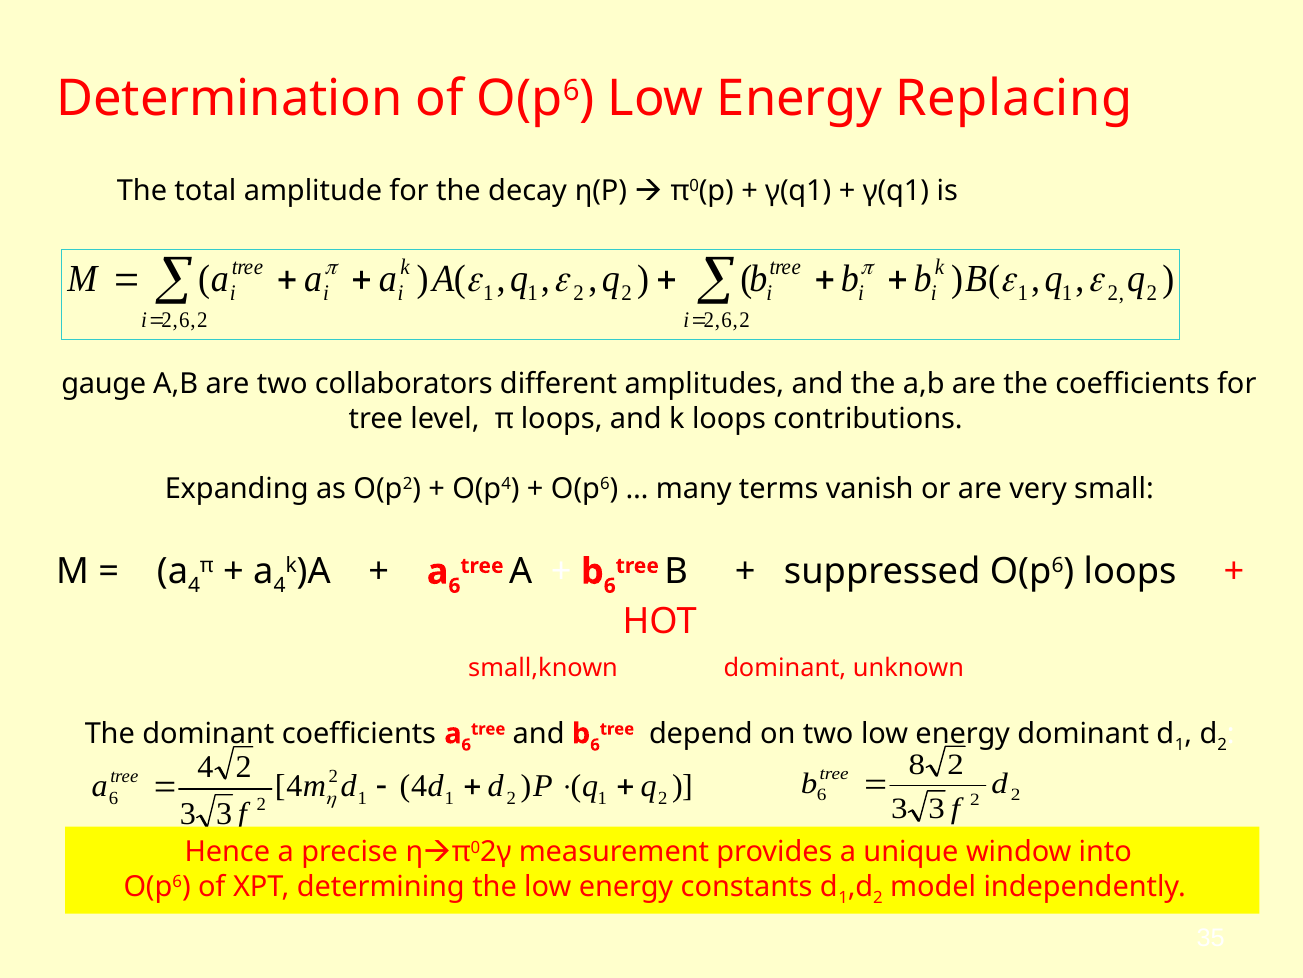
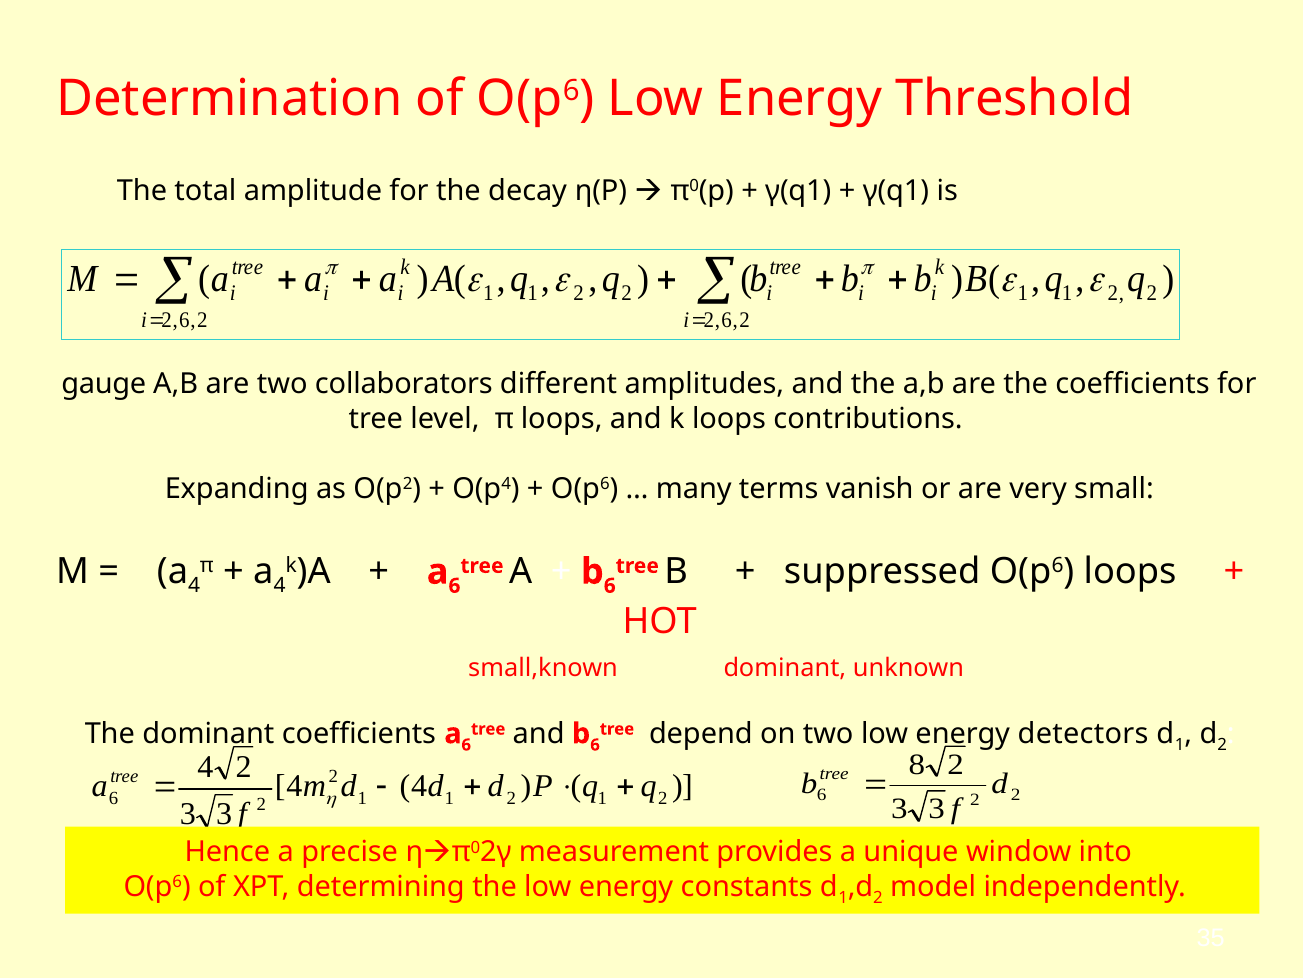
Replacing: Replacing -> Threshold (1015, 99)
energy dominant: dominant -> detectors (1083, 733)
